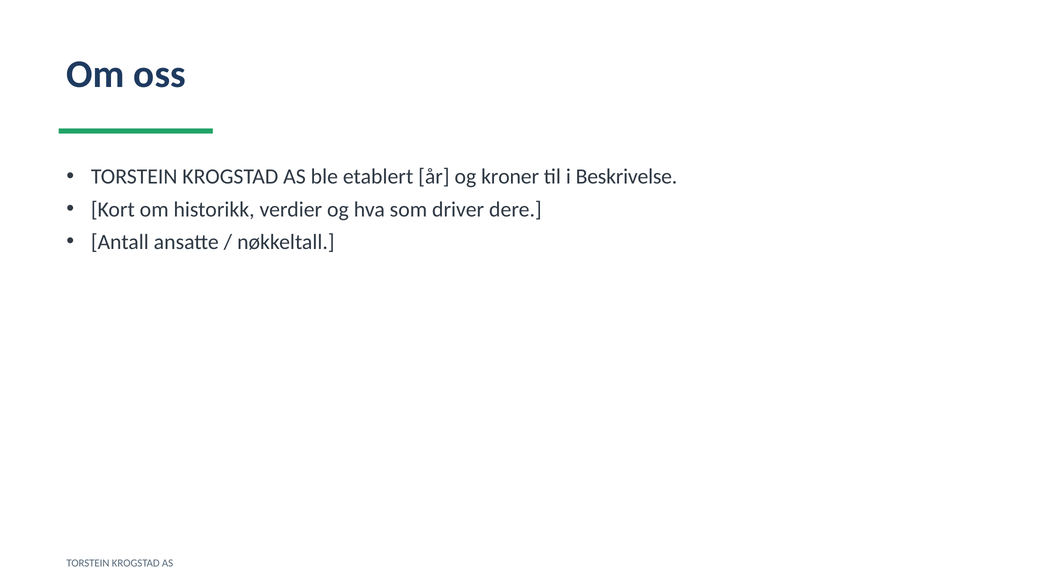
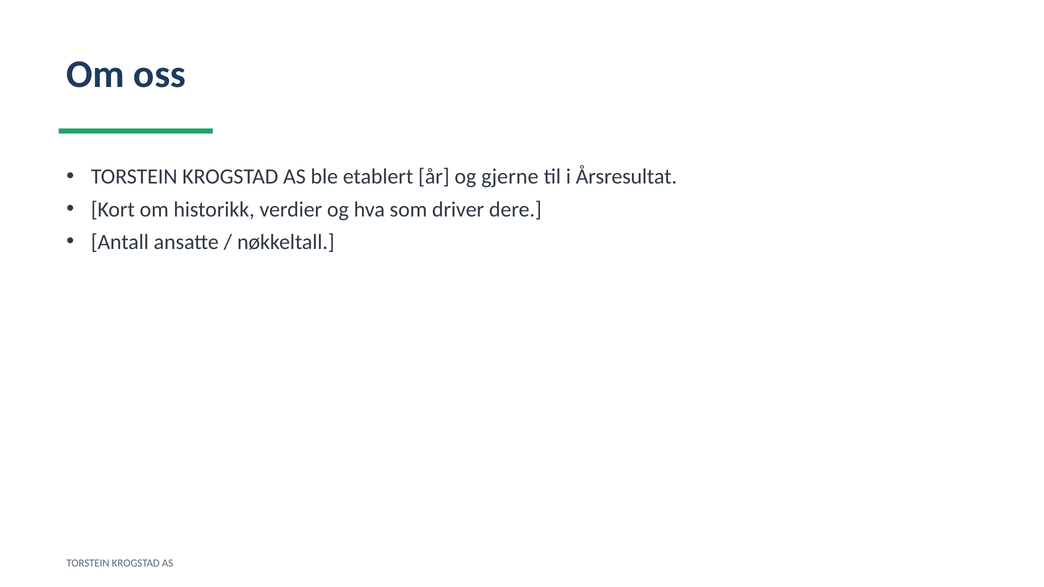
kroner: kroner -> gjerne (510, 177)
Beskrivelse: Beskrivelse -> Årsresultat (626, 177)
